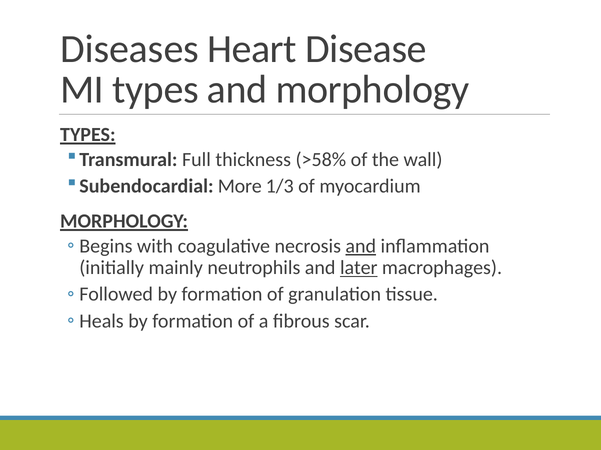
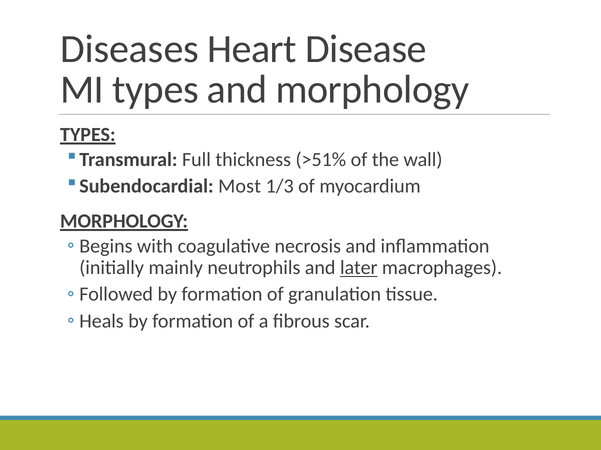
>58%: >58% -> >51% (321, 160)
More: More -> Most (240, 187)
and underline: present -> none (361, 247)
